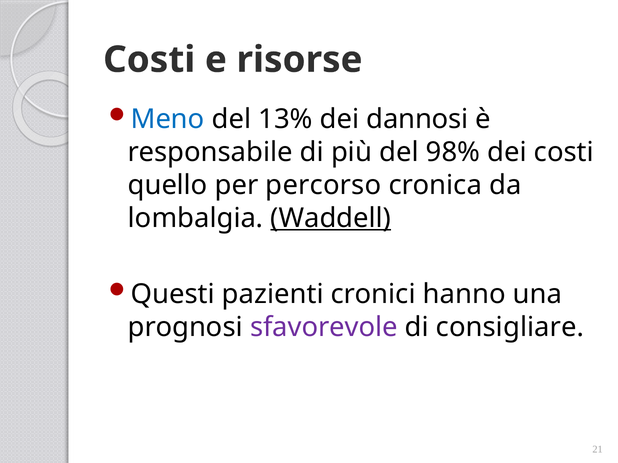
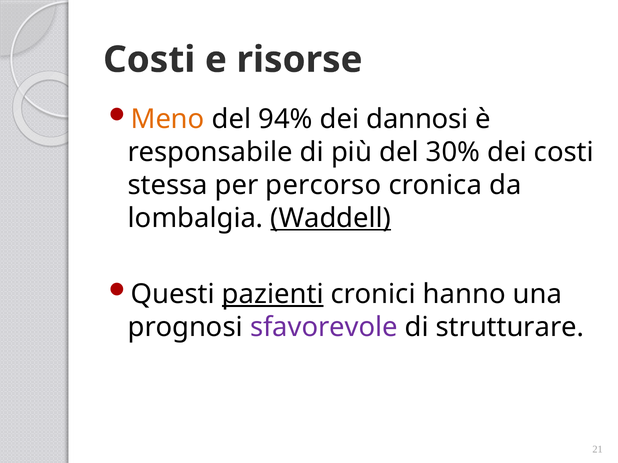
Meno colour: blue -> orange (168, 119)
13%: 13% -> 94% (286, 119)
98%: 98% -> 30% (453, 152)
quello: quello -> stessa (168, 185)
pazienti underline: none -> present (273, 294)
consigliare: consigliare -> strutturare (510, 327)
